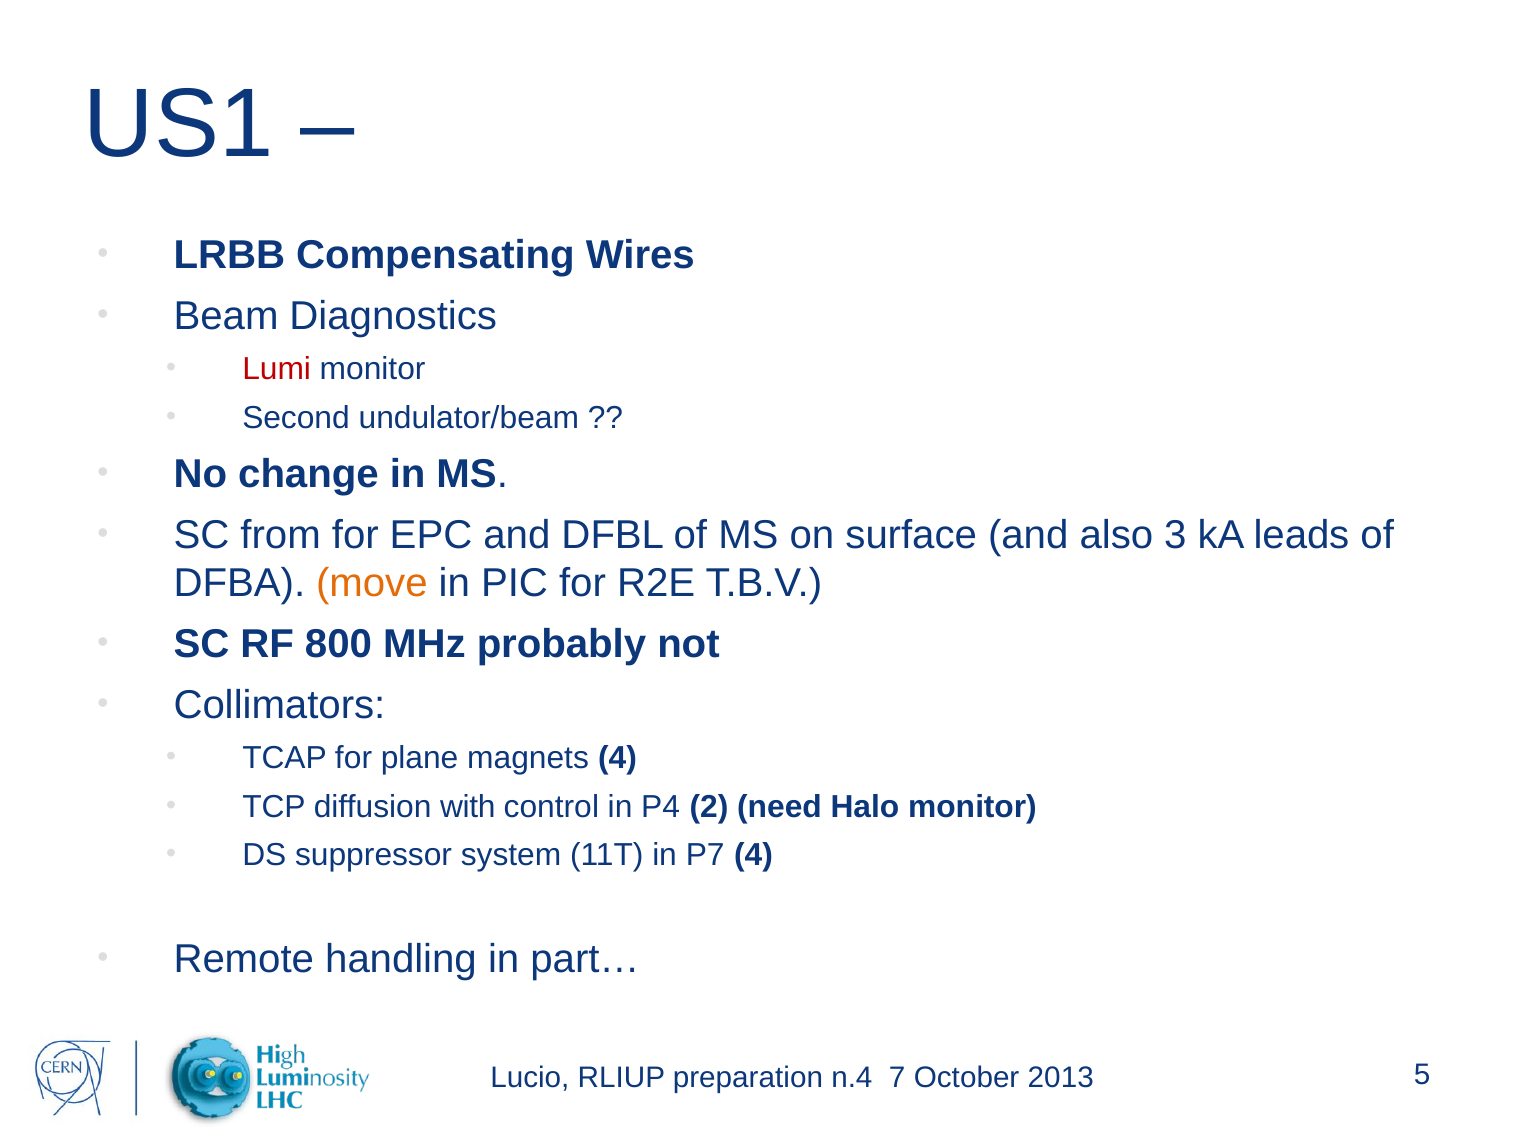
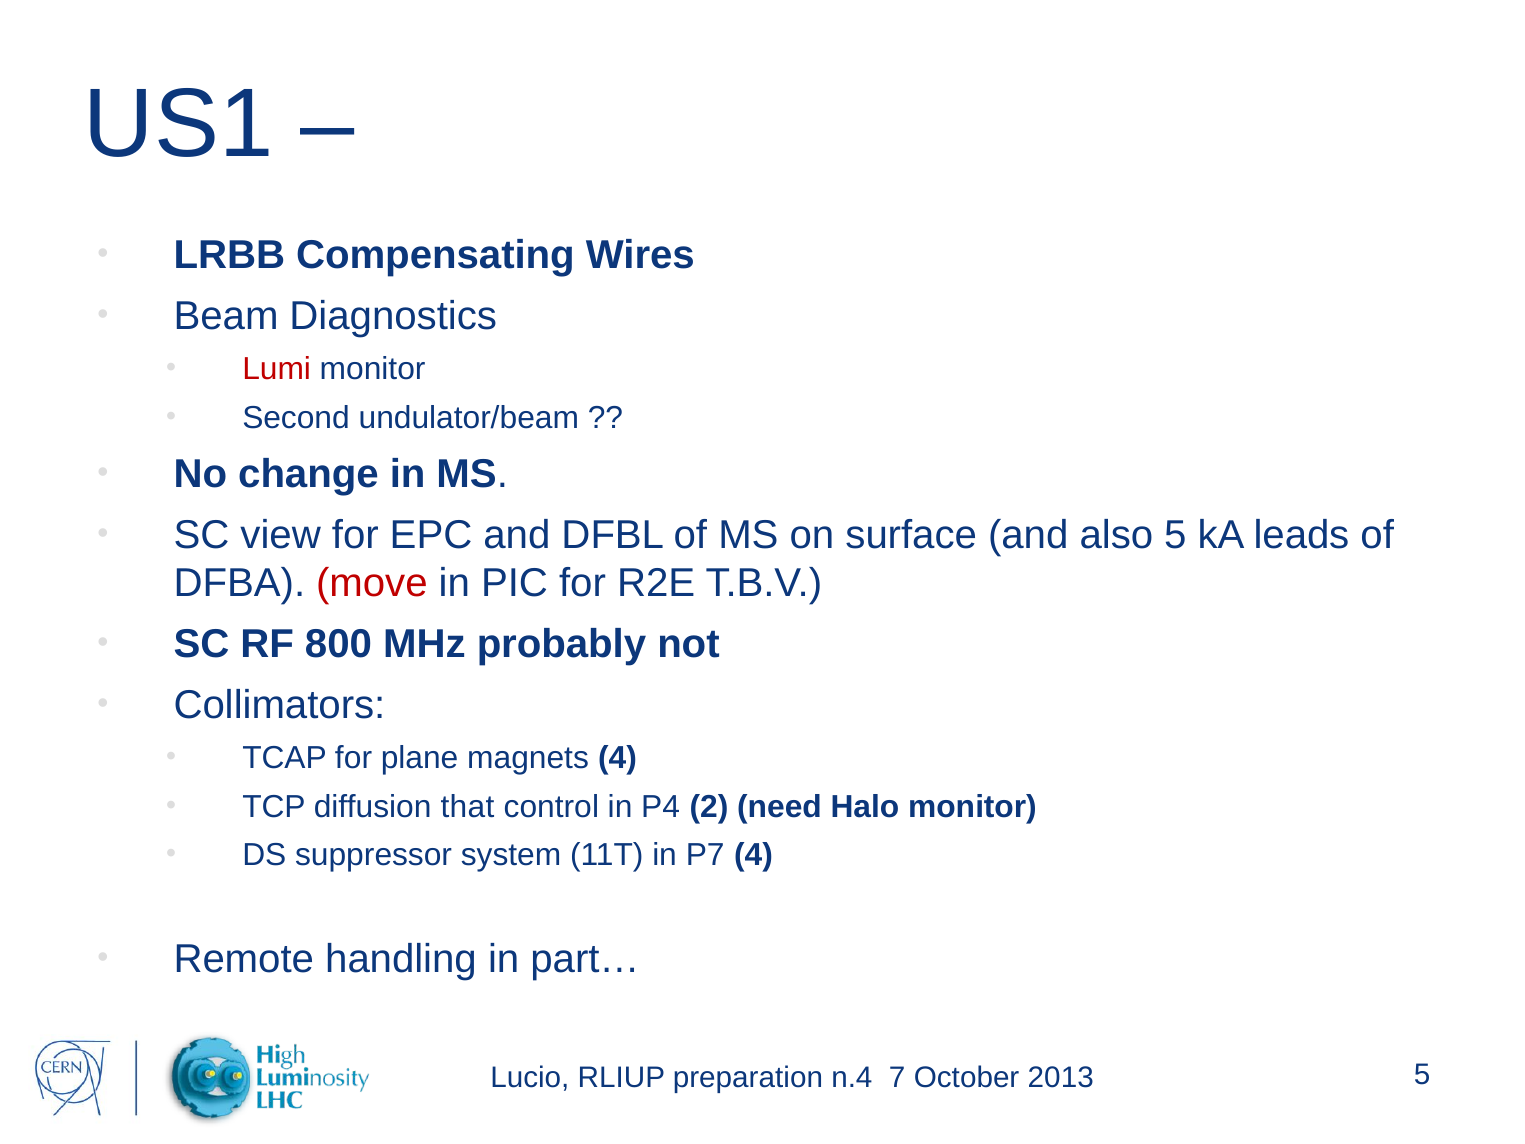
from: from -> view (281, 535)
also 3: 3 -> 5 (1175, 535)
move colour: orange -> red (372, 583)
with: with -> that (467, 806)
